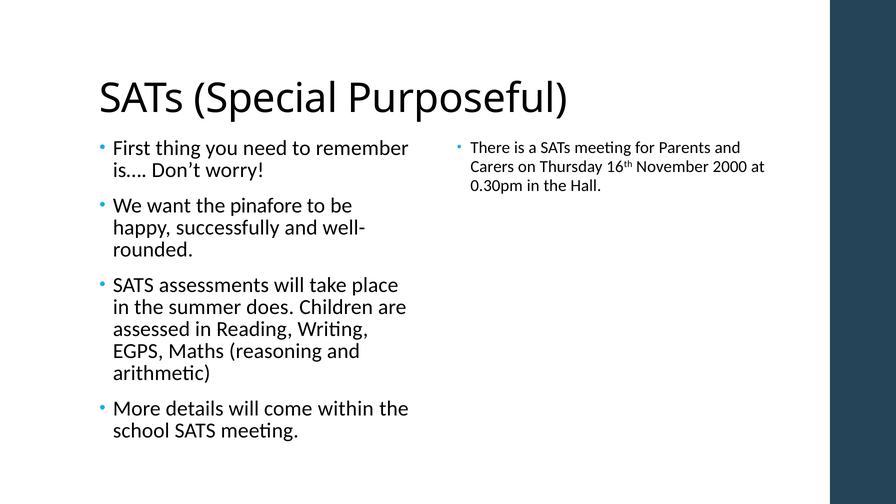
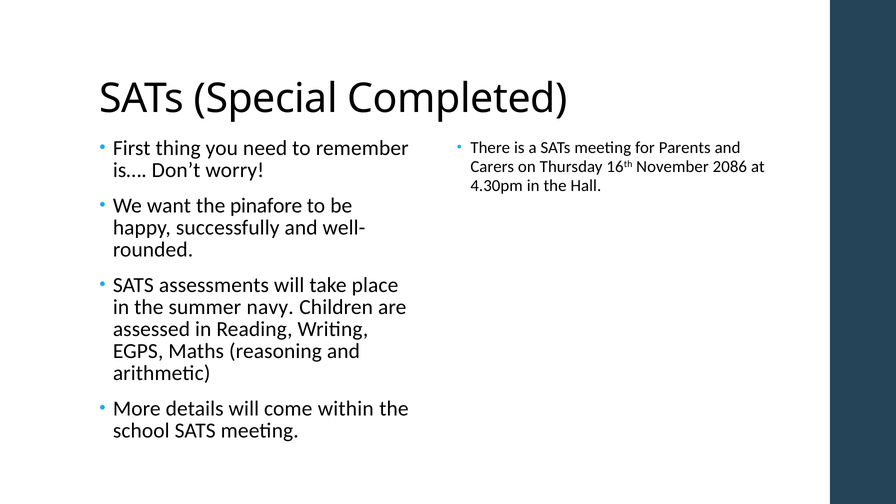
Purposeful: Purposeful -> Completed (458, 98)
2000: 2000 -> 2086 (730, 167)
0.30pm: 0.30pm -> 4.30pm (497, 186)
does: does -> navy (270, 307)
